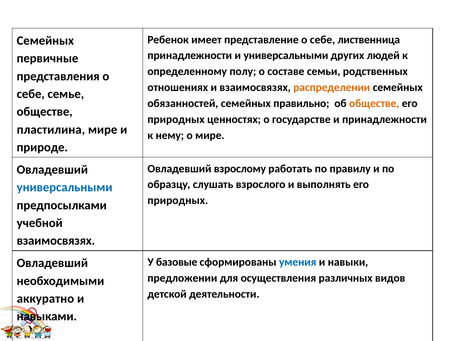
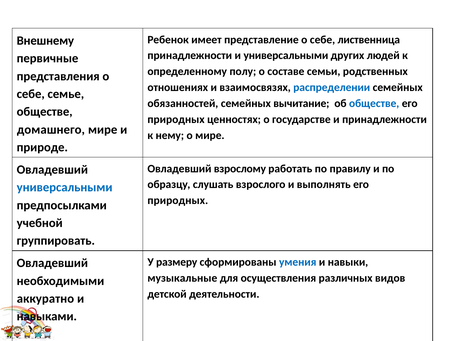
Семейных: Семейных -> Внешнему (45, 41)
распределении colour: orange -> blue (332, 88)
правильно: правильно -> вычитание (301, 103)
обществе colour: orange -> blue (374, 103)
пластилина: пластилина -> домашнего (51, 130)
взаимосвязях: взаимосвязях -> группировать (56, 241)
базовые: базовые -> размеру (177, 262)
предложении: предложении -> музыкальные (182, 278)
